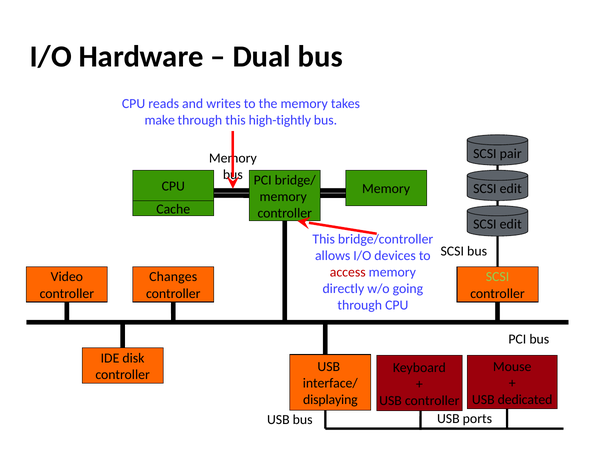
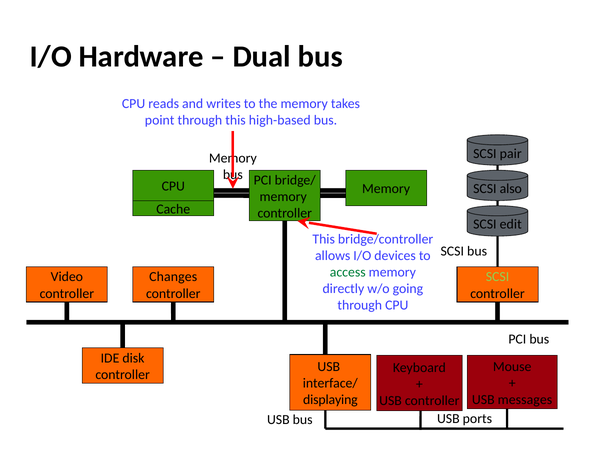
make: make -> point (160, 120)
high-tightly: high-tightly -> high-based (280, 120)
edit: edit -> also (511, 189)
access colour: red -> green (348, 272)
dedicated: dedicated -> messages (525, 400)
